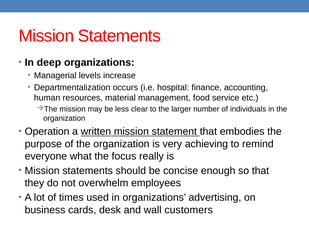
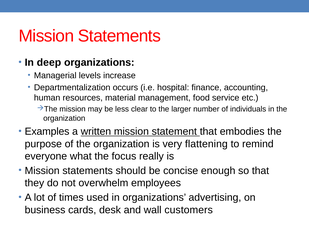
Operation: Operation -> Examples (47, 131)
achieving: achieving -> flattening (206, 144)
